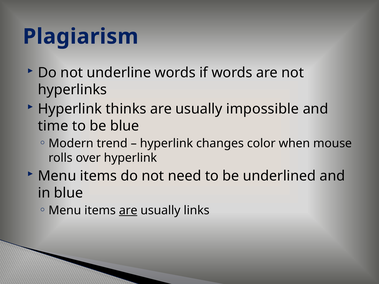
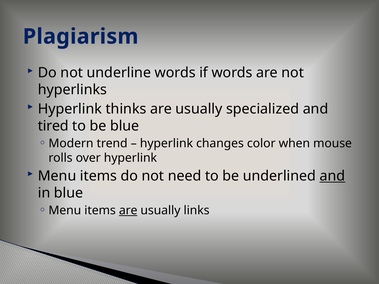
impossible: impossible -> specialized (263, 109)
time: time -> tired (53, 126)
and underline: none -> present (332, 176)
